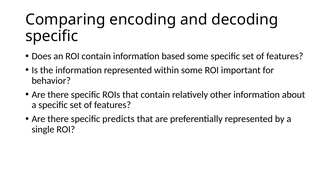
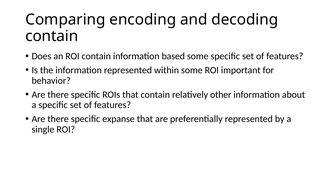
specific: specific -> contain (52, 36)
predicts: predicts -> expanse (119, 119)
